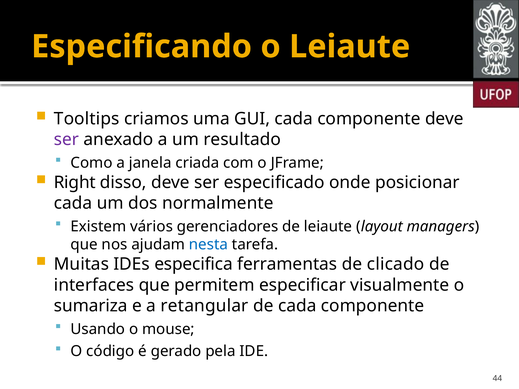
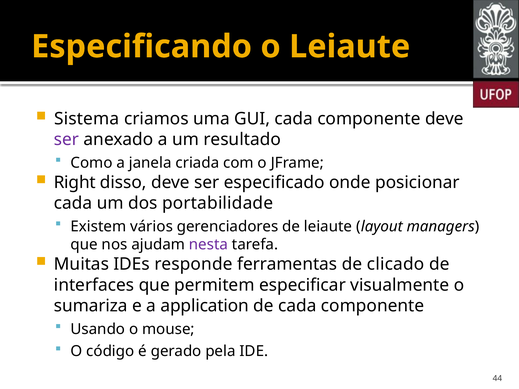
Tooltips: Tooltips -> Sistema (87, 119)
normalmente: normalmente -> portabilidade (218, 203)
nesta colour: blue -> purple (208, 245)
especifica: especifica -> responde (193, 264)
retangular: retangular -> application (205, 306)
